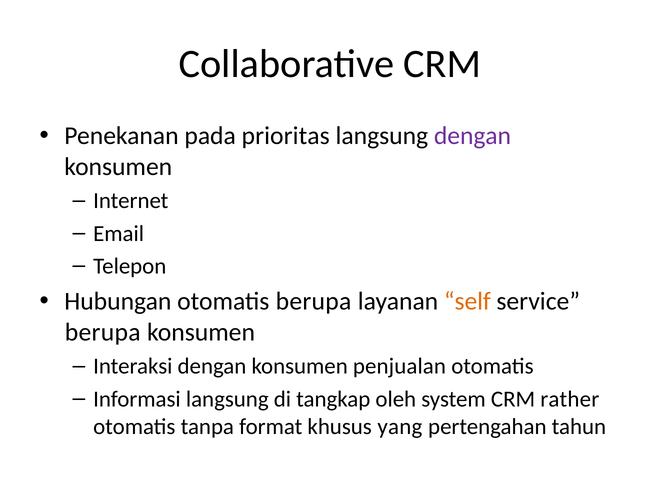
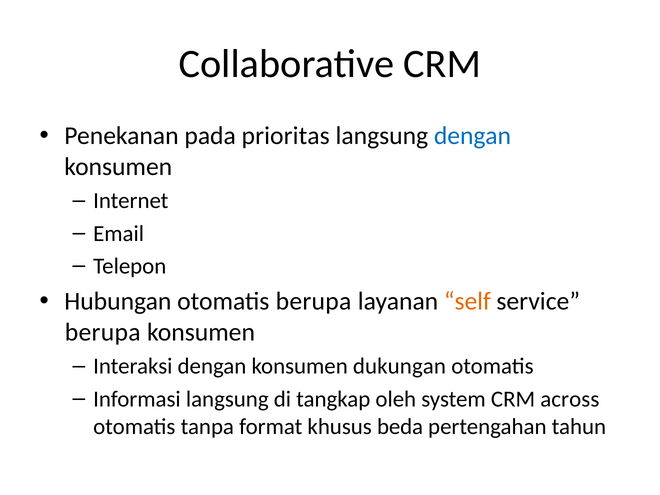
dengan colour: purple -> blue (473, 136)
penjualan: penjualan -> dukungan (399, 366)
rather: rather -> across (570, 399)
yang: yang -> beda (400, 426)
